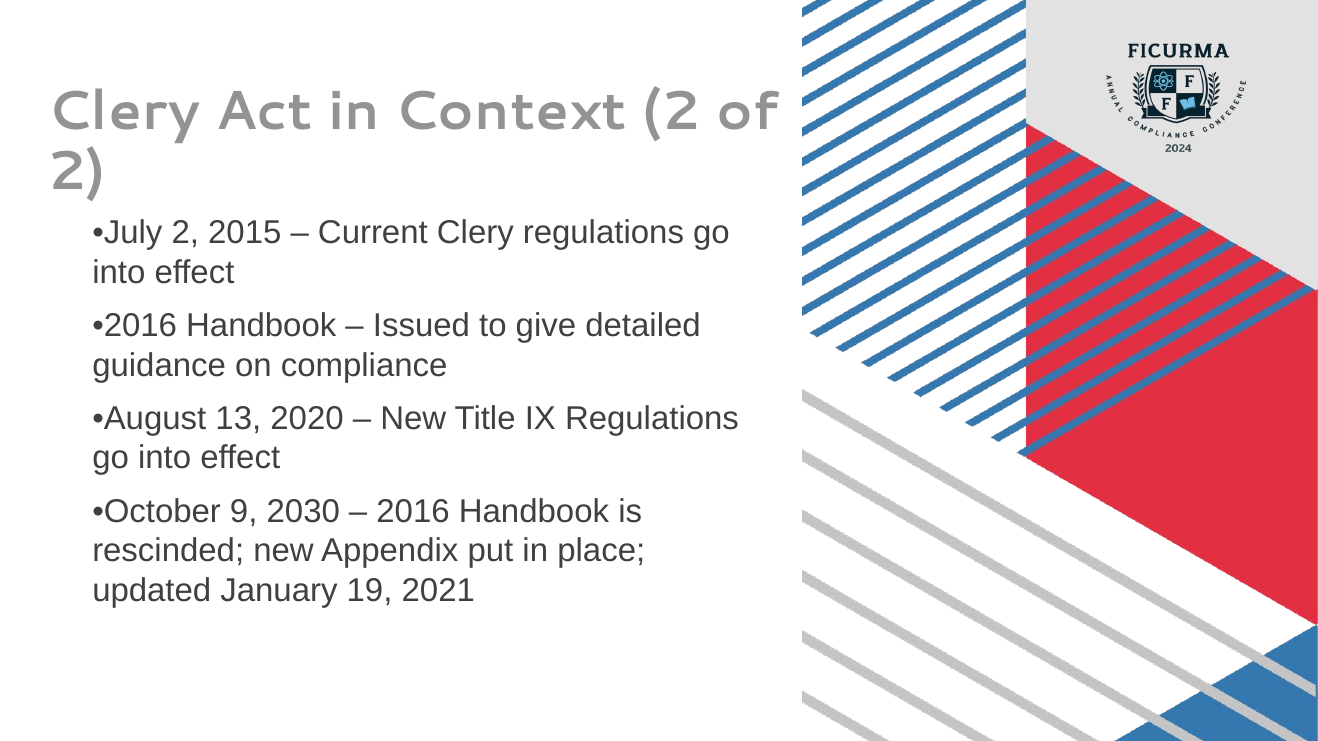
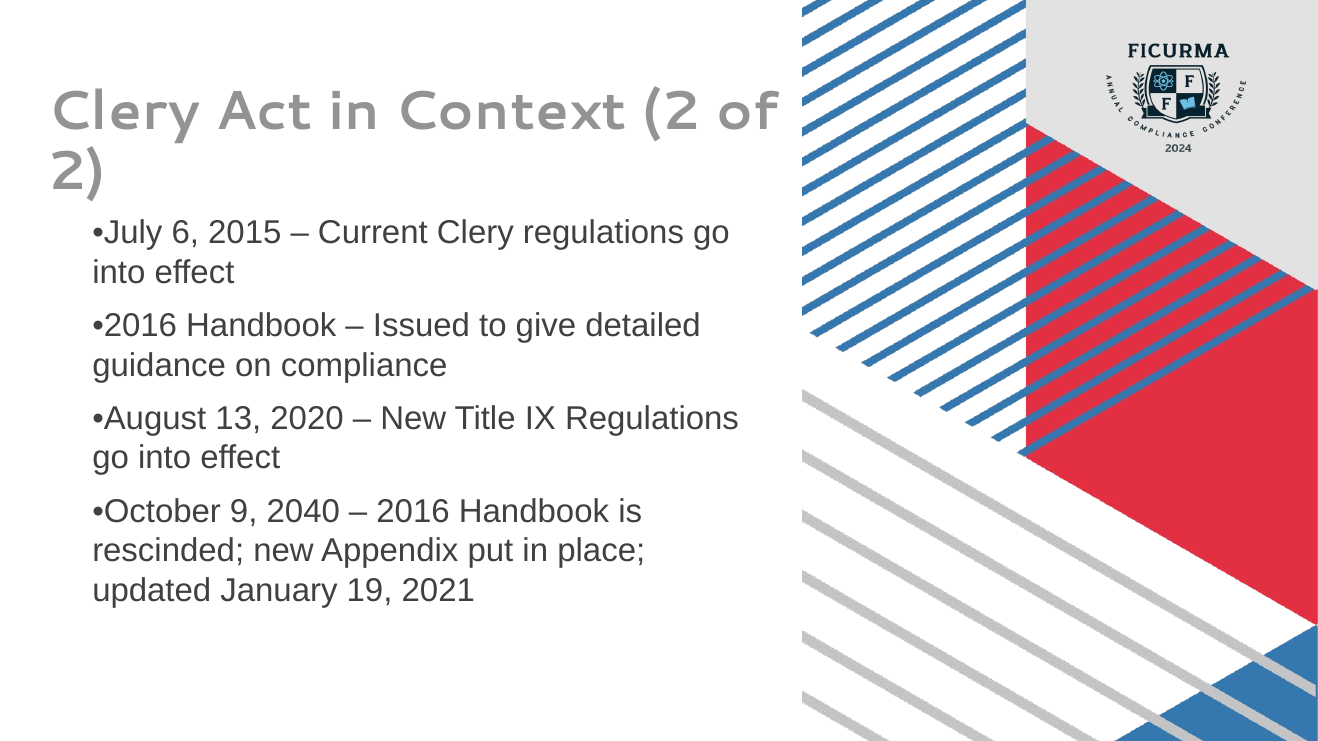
July 2: 2 -> 6 (185, 233)
2030: 2030 -> 2040 (303, 511)
